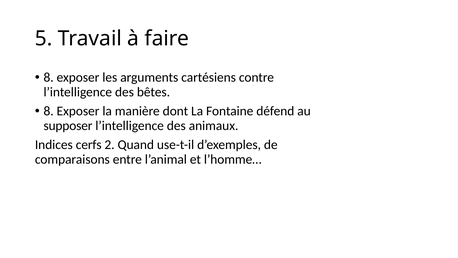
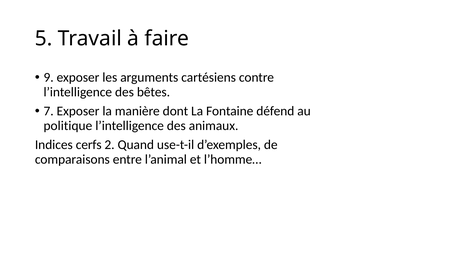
8: 8 -> 9 (49, 77)
8: 8 -> 7 (49, 111)
supposer: supposer -> politique (68, 125)
